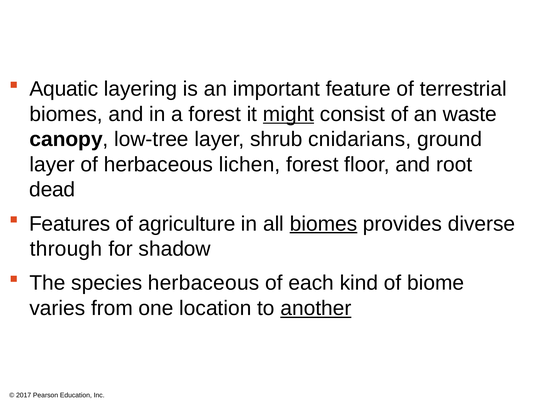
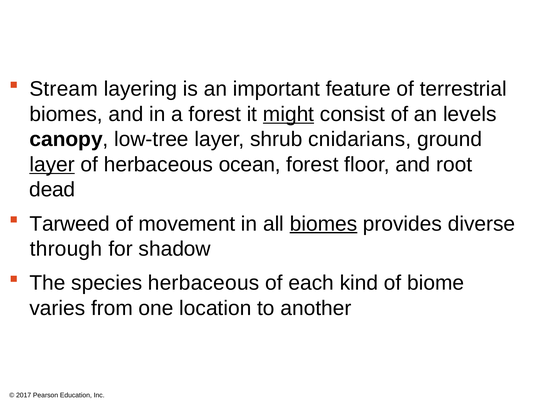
Aquatic: Aquatic -> Stream (64, 89)
waste: waste -> levels (470, 114)
layer underline: none -> present (52, 165)
lichen: lichen -> ocean (250, 165)
Features: Features -> Tarweed (70, 224)
agriculture: agriculture -> movement (187, 224)
another underline: present -> none (316, 308)
